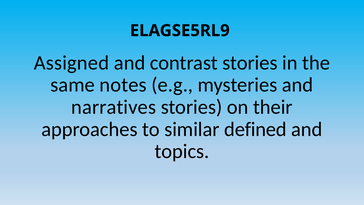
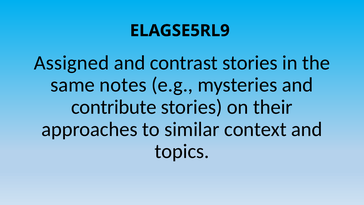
narratives: narratives -> contribute (114, 107)
defined: defined -> context (255, 129)
